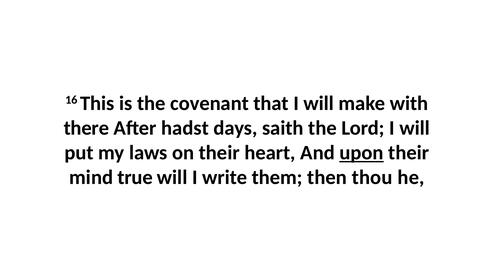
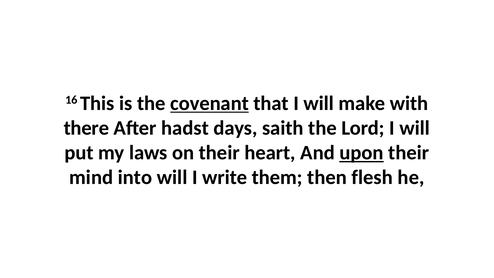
covenant underline: none -> present (210, 103)
true: true -> into (135, 177)
thou: thou -> flesh (372, 177)
